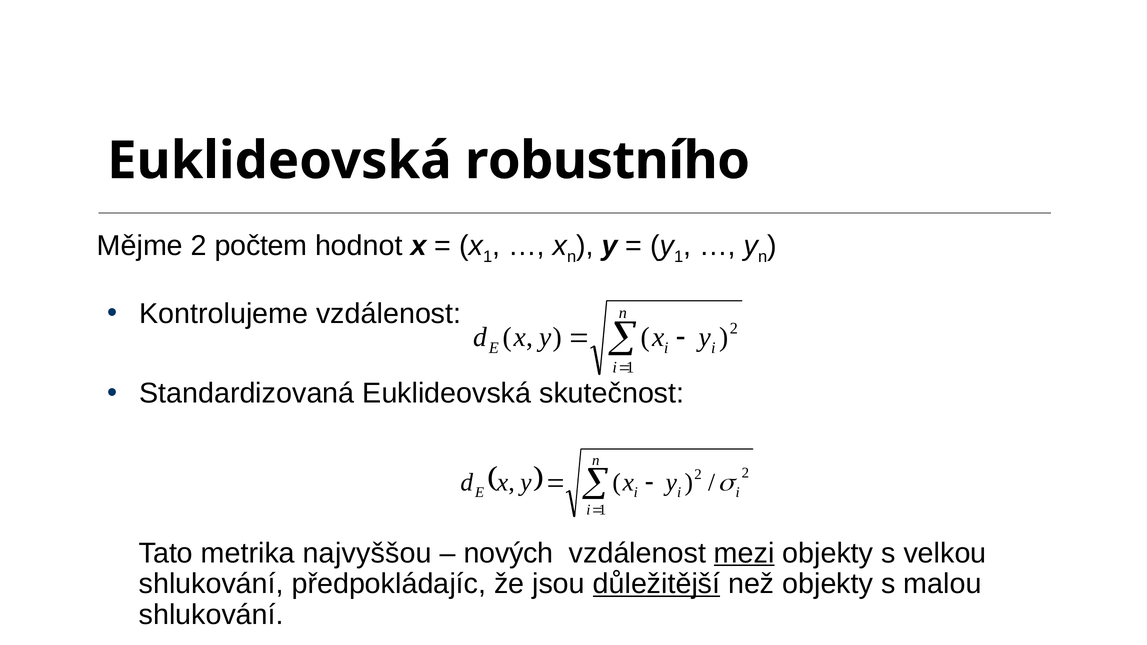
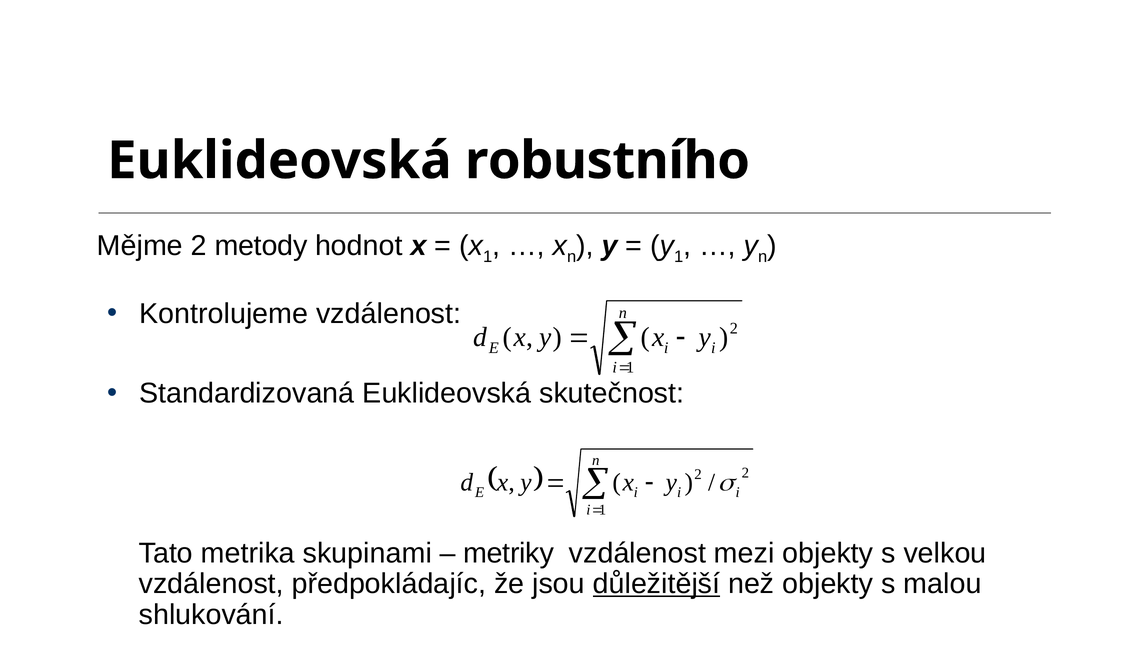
počtem: počtem -> metody (261, 246)
najvyššou: najvyššou -> skupinami (367, 553)
nových: nových -> metriky (509, 553)
mezi underline: present -> none (744, 553)
shlukování: shlukování -> vzdálenost (211, 584)
